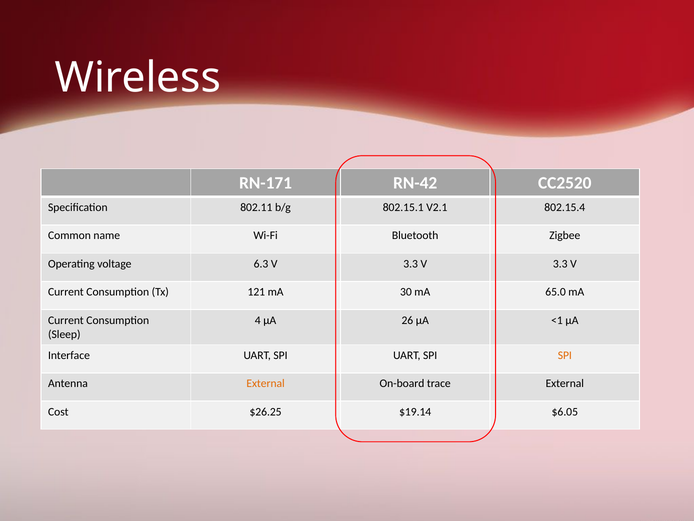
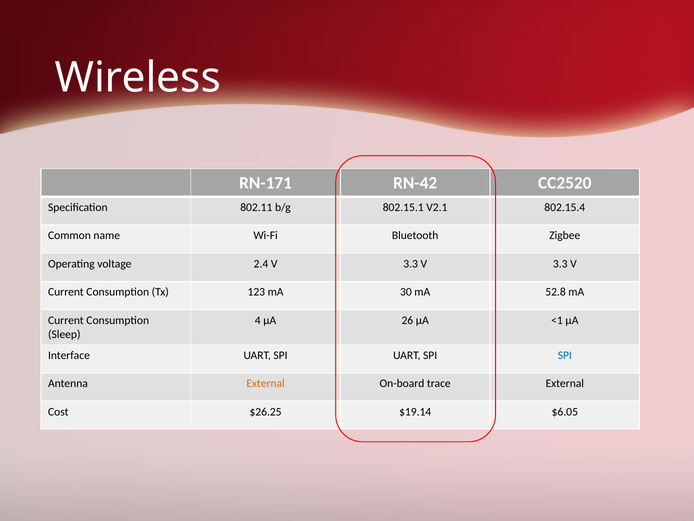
6.3: 6.3 -> 2.4 (261, 264)
121: 121 -> 123 (256, 292)
65.0: 65.0 -> 52.8 (556, 292)
SPI colour: orange -> blue (565, 355)
